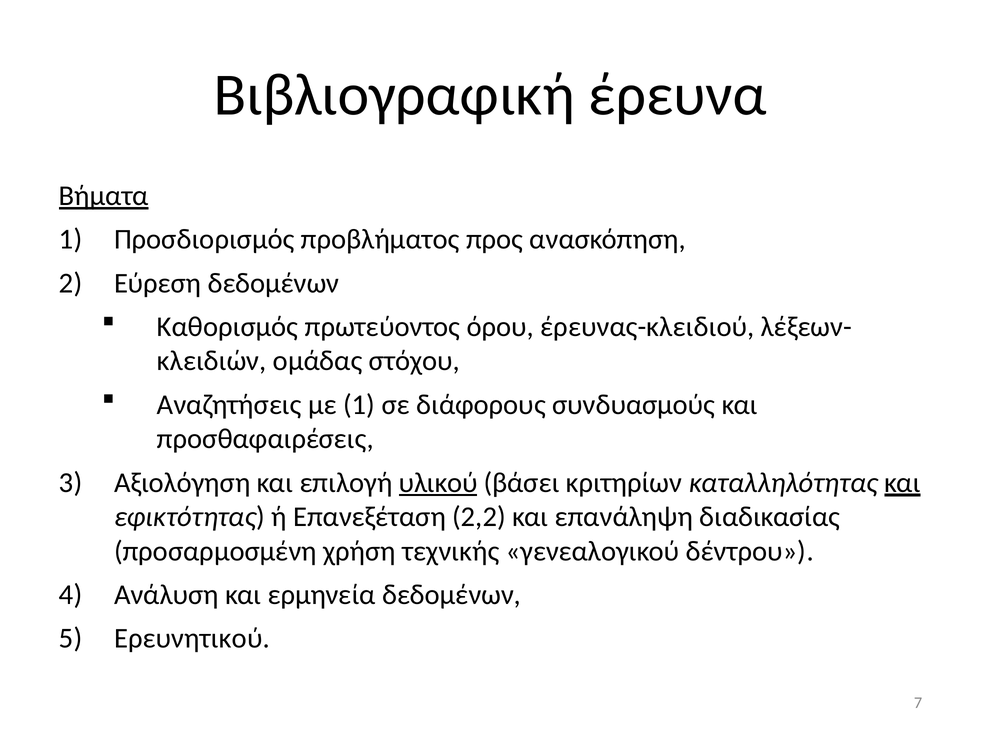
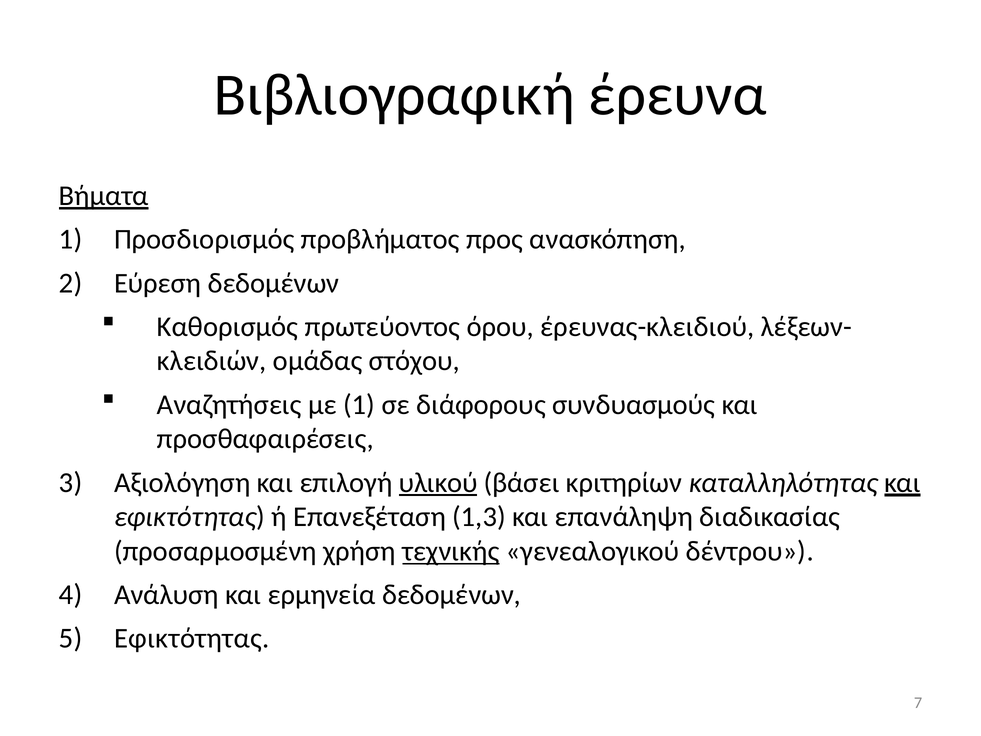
2,2: 2,2 -> 1,3 (479, 517)
τεχνικής underline: none -> present (451, 551)
Ερευνητικού: Ερευνητικού -> Εφικτότητας (192, 638)
